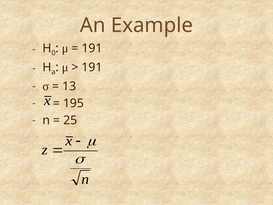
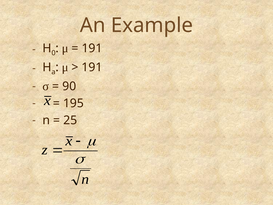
13: 13 -> 90 (69, 86)
